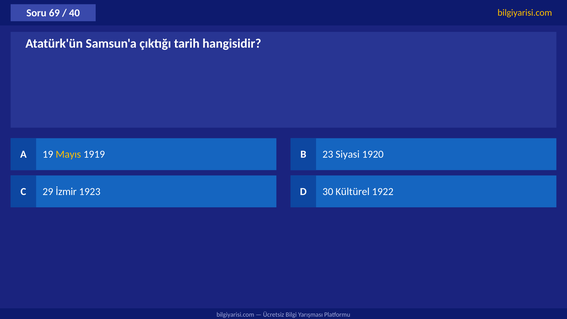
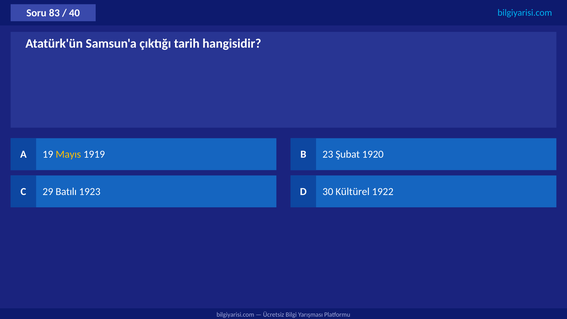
69: 69 -> 83 (54, 13)
bilgiyarisi.com colour: yellow -> light blue (525, 13)
Siyasi: Siyasi -> Şubat (348, 154)
İzmir: İzmir -> Batılı (66, 191)
